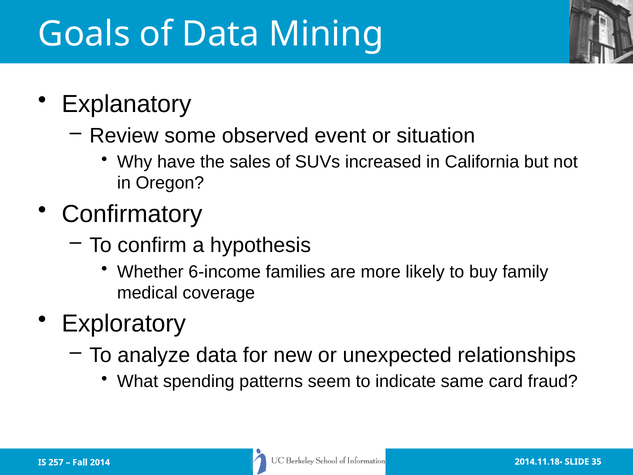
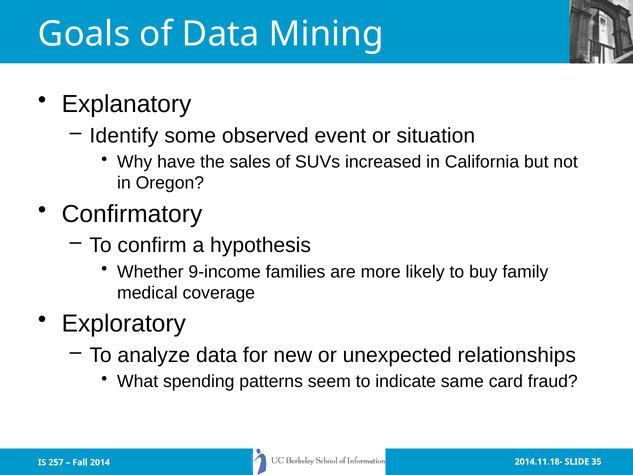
Review: Review -> Identify (124, 135)
6-income: 6-income -> 9-income (225, 272)
